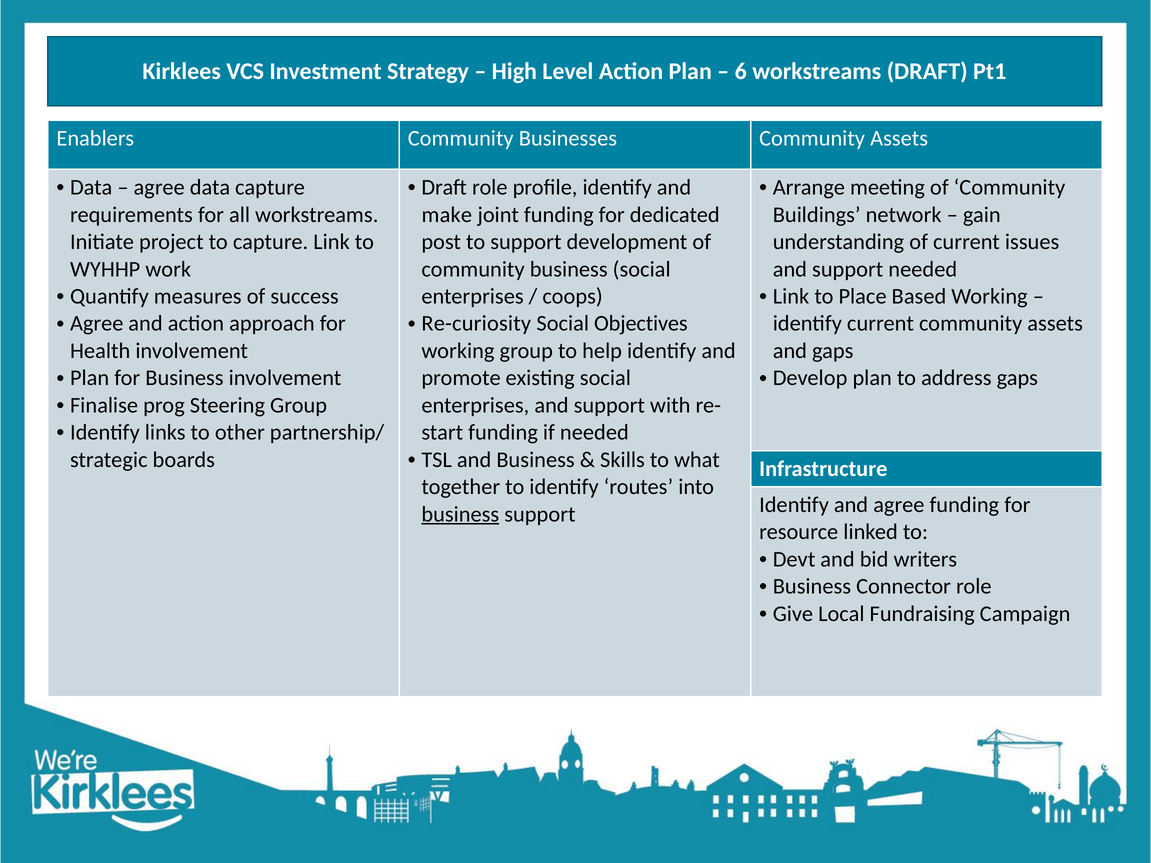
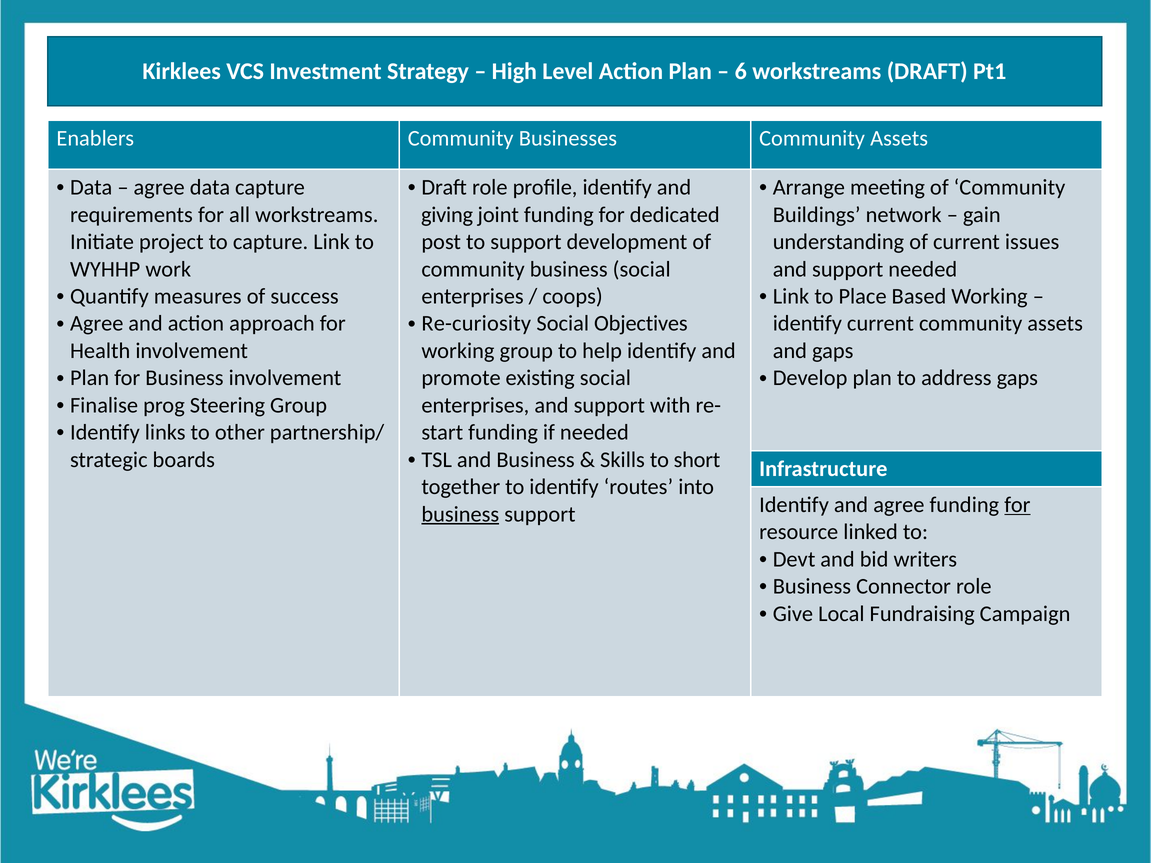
make: make -> giving (447, 215)
what: what -> short (697, 460)
for underline: none -> present (1017, 505)
